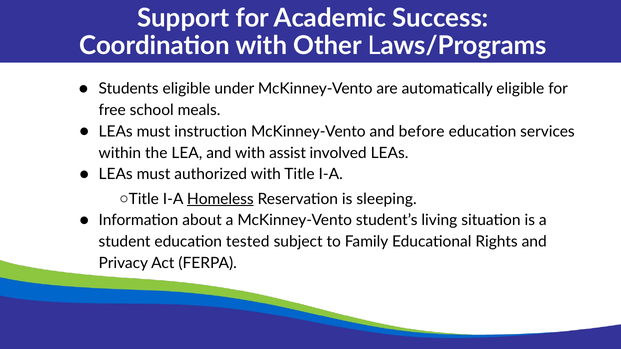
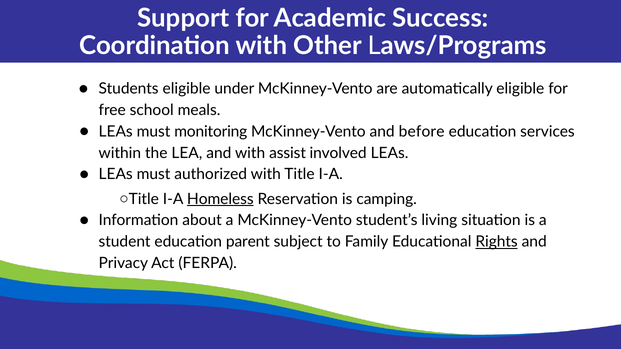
instruction: instruction -> monitoring (211, 132)
sleeping: sleeping -> camping (387, 199)
tested: tested -> parent (248, 242)
Rights underline: none -> present (497, 242)
